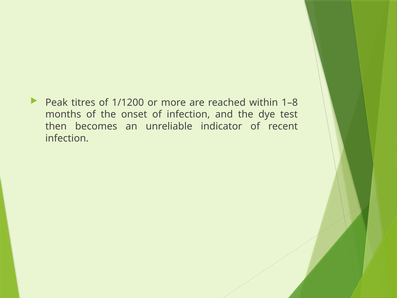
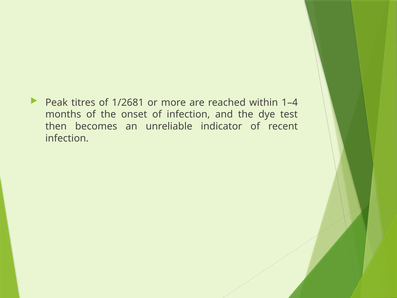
1/1200: 1/1200 -> 1/2681 (128, 102)
1–8: 1–8 -> 1–4 (290, 102)
